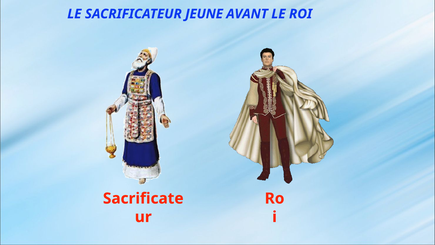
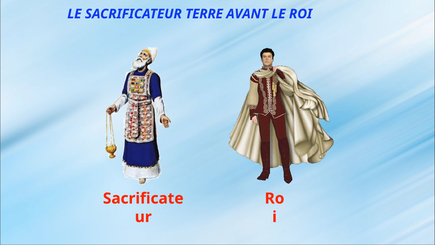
JEUNE: JEUNE -> TERRE (204, 14)
